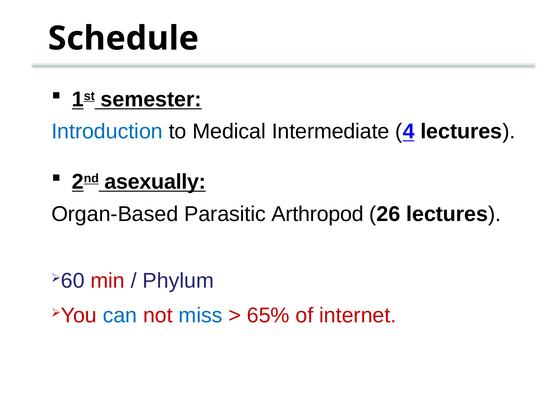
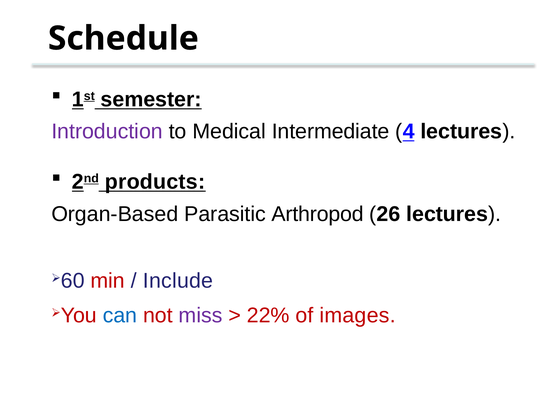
Introduction colour: blue -> purple (107, 132)
asexually: asexually -> products (155, 182)
Phylum: Phylum -> Include (178, 281)
miss colour: blue -> purple (201, 316)
65%: 65% -> 22% (268, 316)
internet: internet -> images (358, 316)
